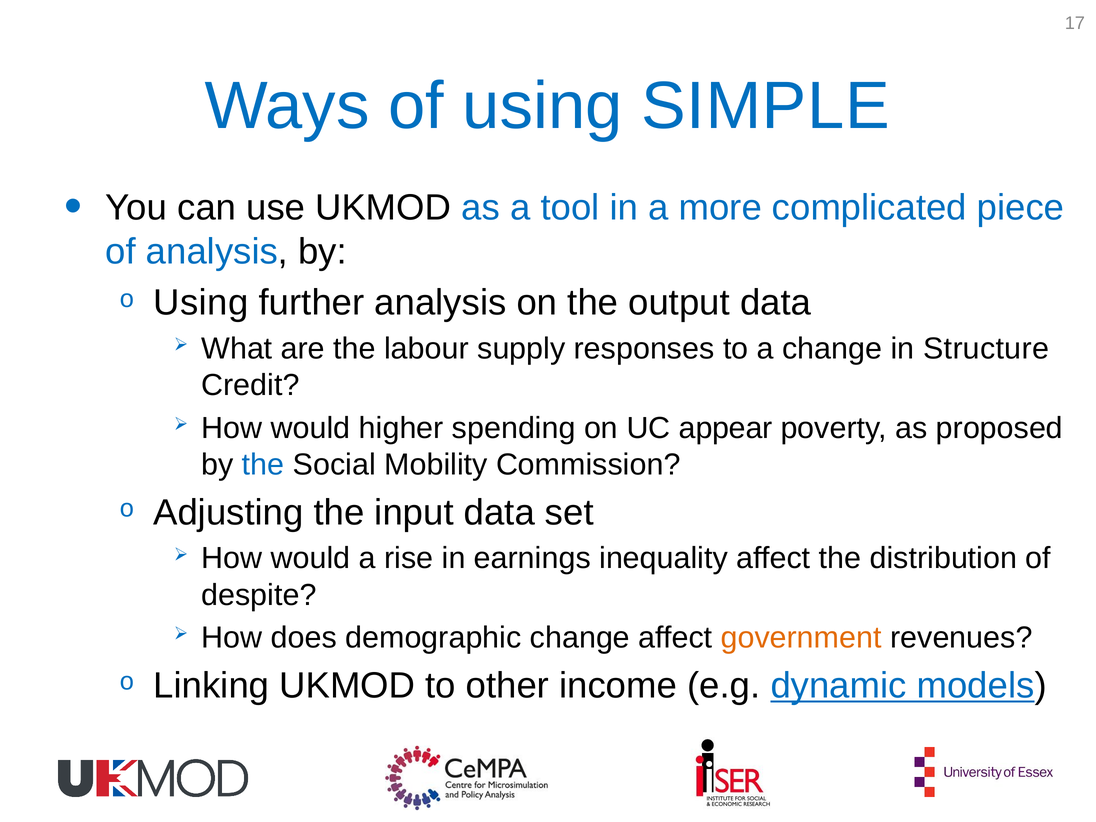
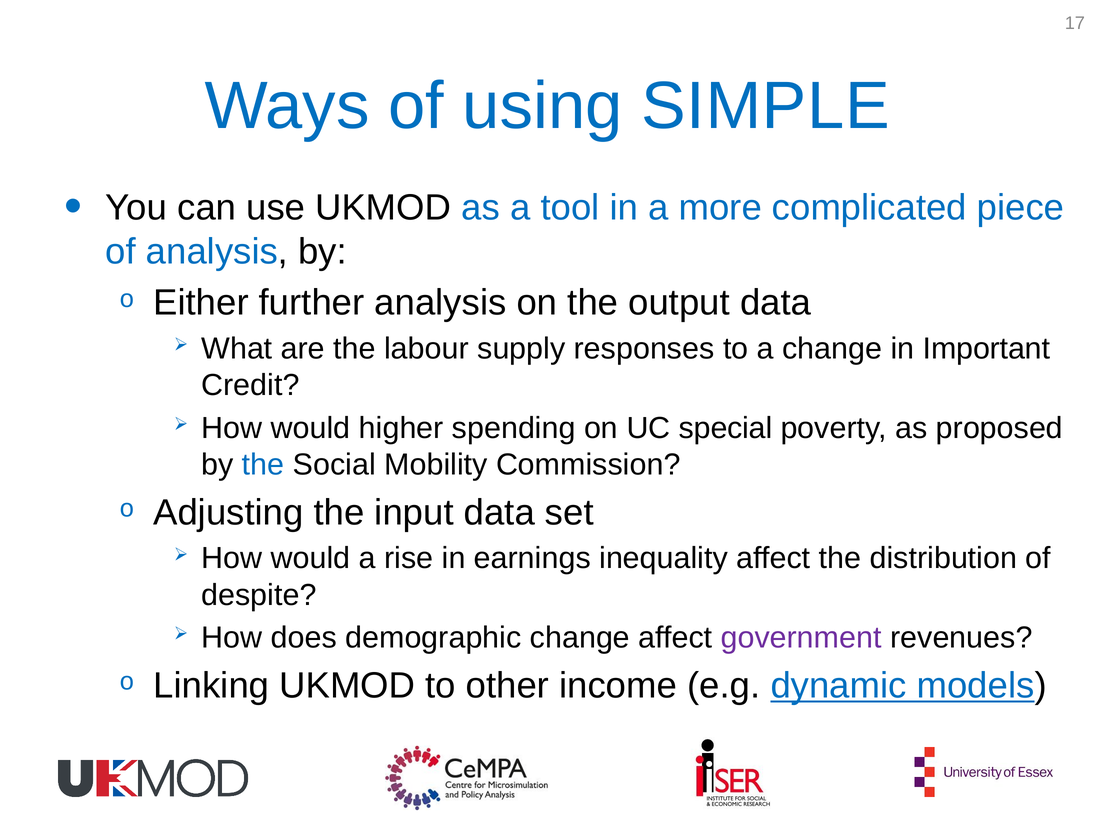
Using: Using -> Either (201, 303)
Structure: Structure -> Important (986, 349)
appear: appear -> special (726, 428)
government colour: orange -> purple (801, 638)
